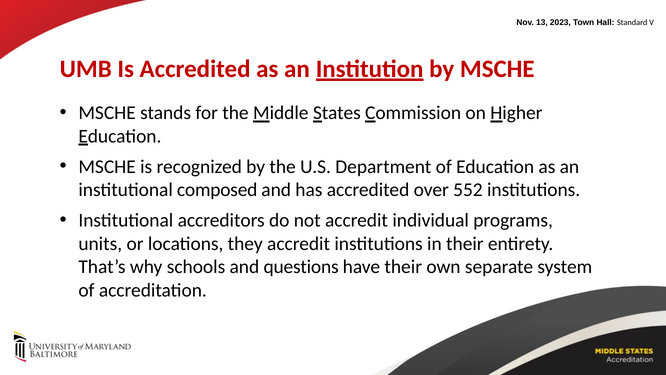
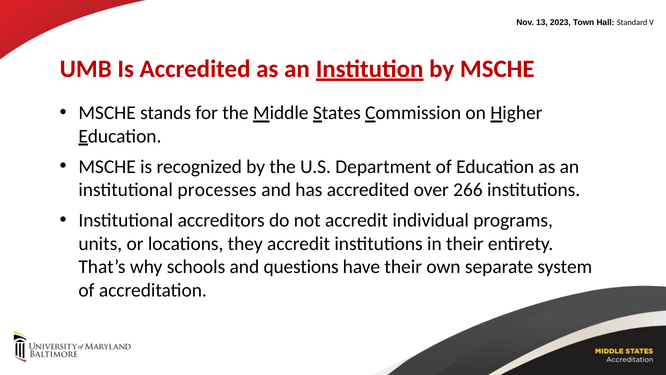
composed: composed -> processes (217, 190)
552: 552 -> 266 (468, 190)
